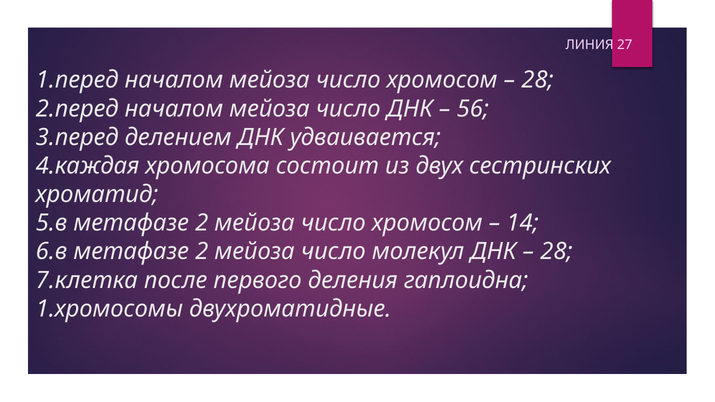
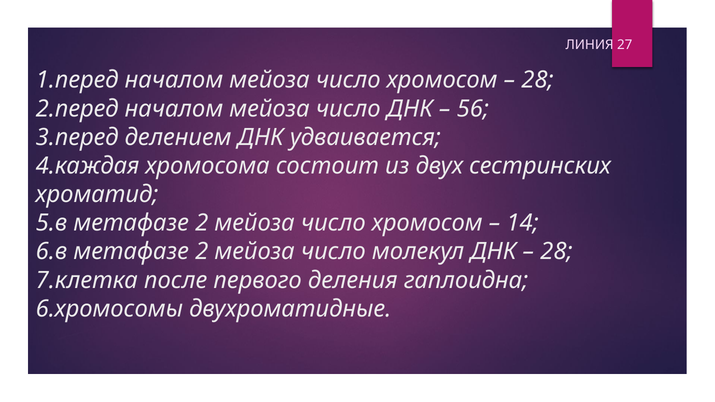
1.хромосомы: 1.хромосомы -> 6.хромосомы (109, 309)
